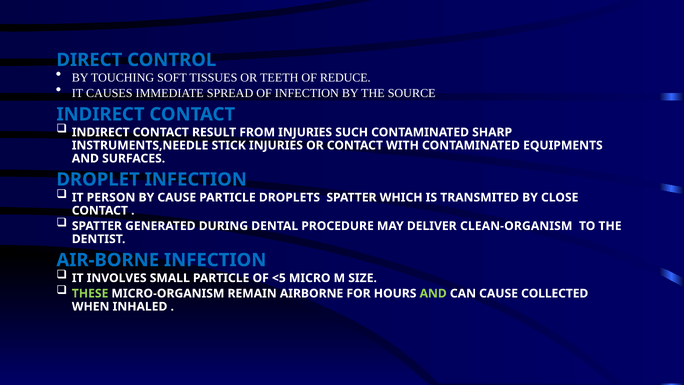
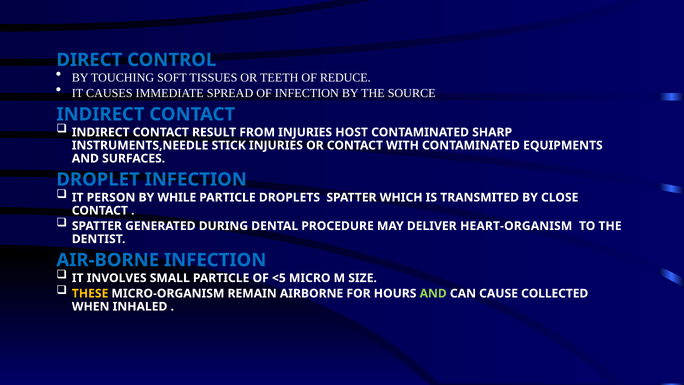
SUCH: SUCH -> HOST (352, 132)
BY CAUSE: CAUSE -> WHILE (177, 197)
CLEAN-ORGANISM: CLEAN-ORGANISM -> HEART-ORGANISM (516, 226)
THESE colour: light green -> yellow (90, 293)
